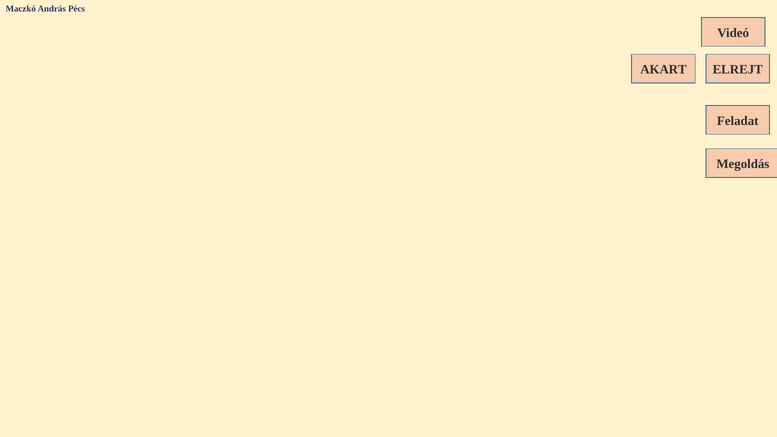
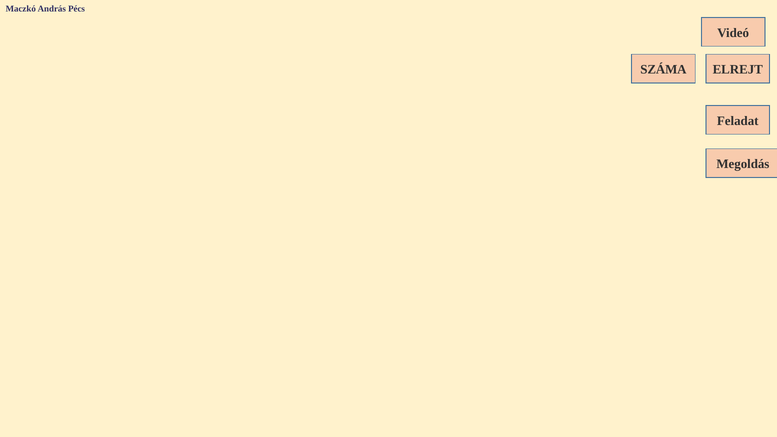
AKART: AKART -> SZÁMA (663, 70)
